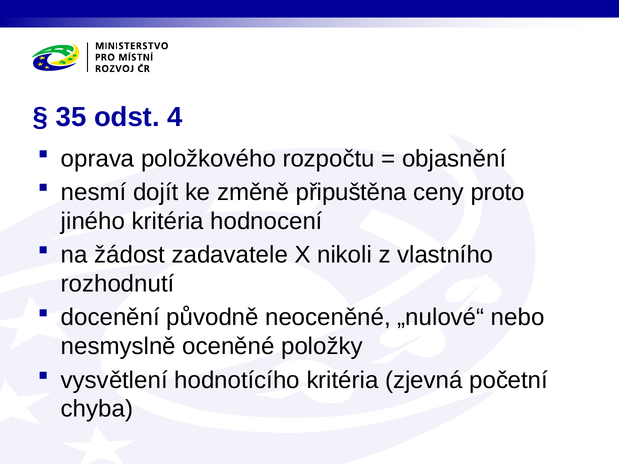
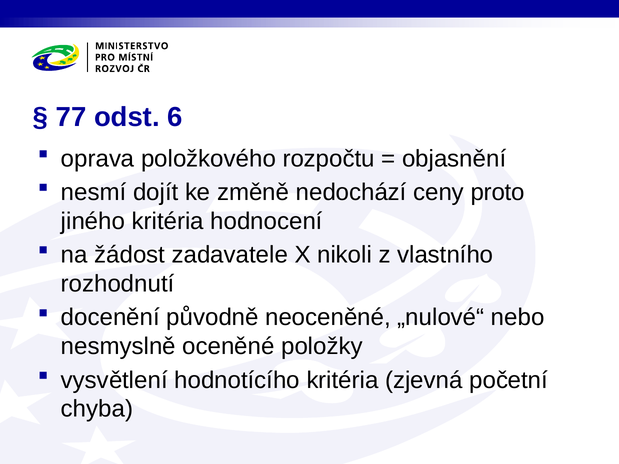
35: 35 -> 77 (71, 117)
4: 4 -> 6 (175, 117)
připuštěna: připuštěna -> nedochází (351, 192)
